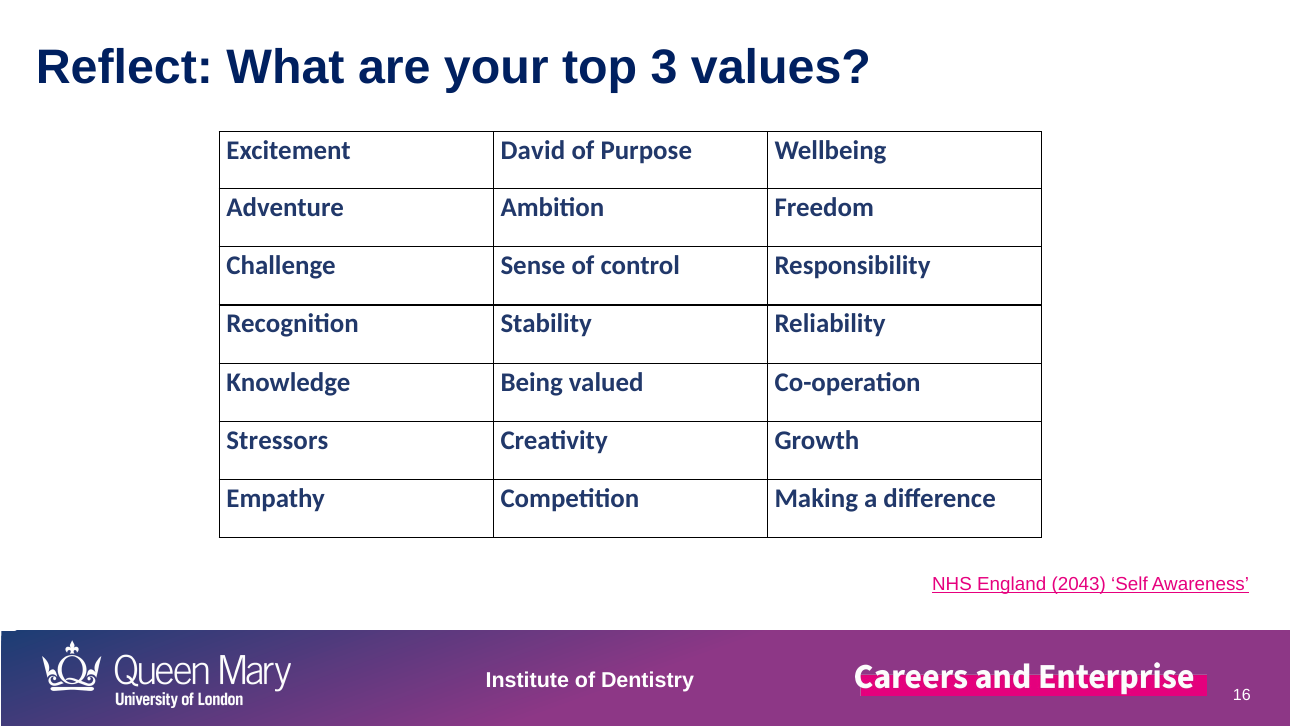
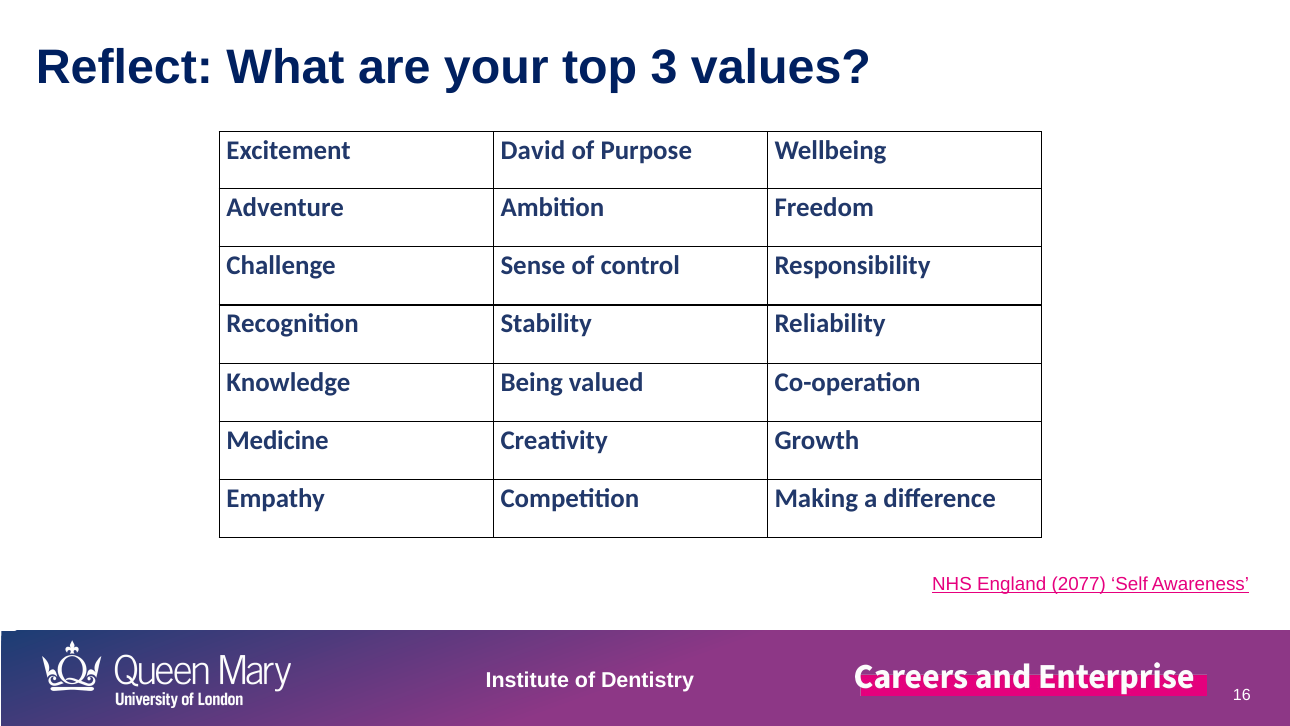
Stressors: Stressors -> Medicine (278, 440)
2043: 2043 -> 2077 (1079, 584)
